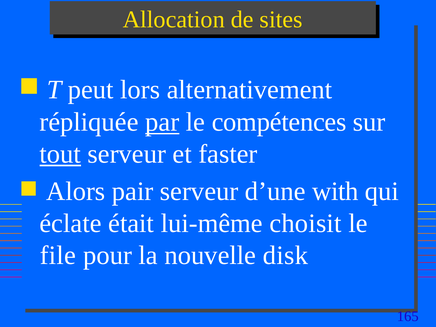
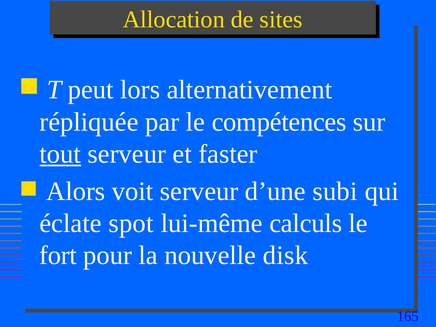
par underline: present -> none (162, 122)
pair: pair -> voit (133, 191)
with: with -> subi (335, 191)
était: était -> spot (131, 223)
choisit: choisit -> calculs (306, 223)
file: file -> fort (58, 255)
